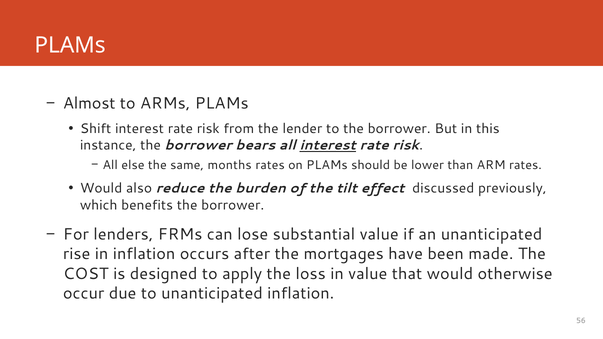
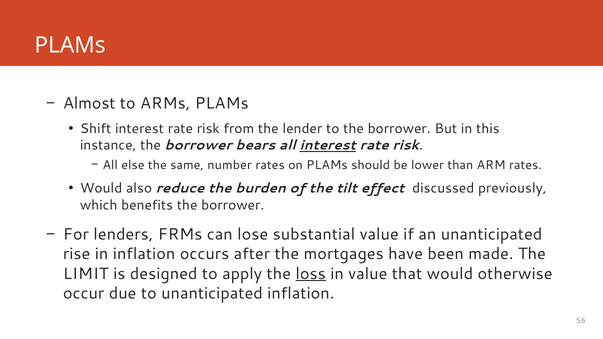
months: months -> number (230, 165)
COST: COST -> LIMIT (86, 274)
loss underline: none -> present (311, 274)
